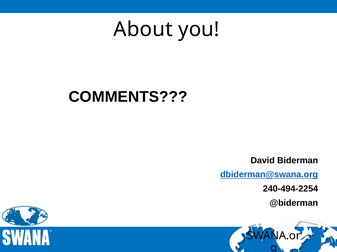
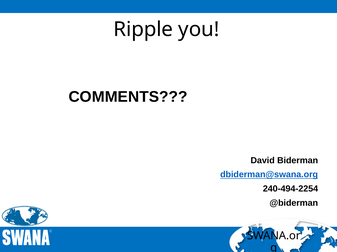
About: About -> Ripple (143, 29)
